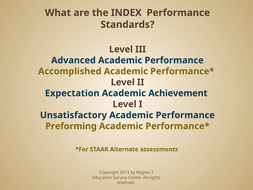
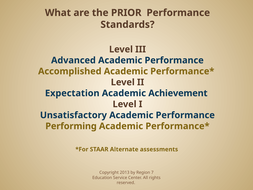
INDEX: INDEX -> PRIOR (126, 13)
Preforming: Preforming -> Performing (71, 126)
